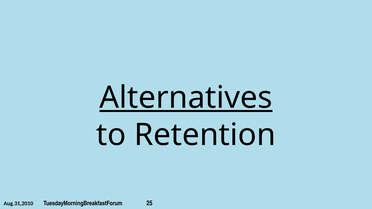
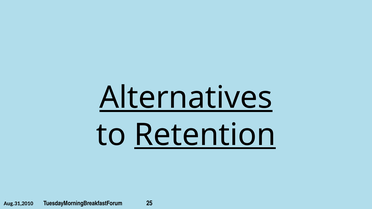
Retention underline: none -> present (205, 135)
